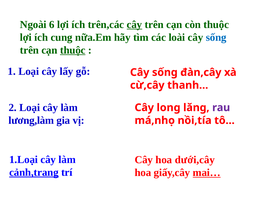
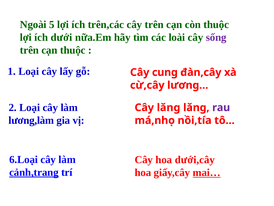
6: 6 -> 5 (52, 24)
cây underline: present -> none (134, 24)
cung: cung -> dưới (61, 37)
sống colour: blue -> purple (216, 37)
thuộc underline: present -> none (73, 50)
sống: sống -> cung (165, 72)
thanh…: thanh… -> lương… (188, 85)
Cây long: long -> lăng (169, 107)
1.Loại: 1.Loại -> 6.Loại (24, 159)
